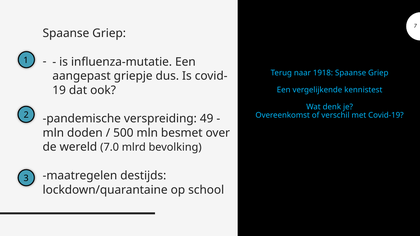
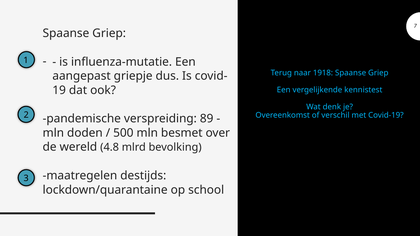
49: 49 -> 89 (207, 119)
7.0: 7.0 -> 4.8 (110, 148)
